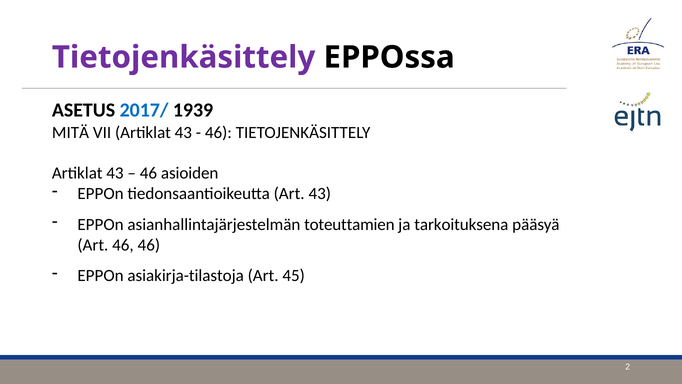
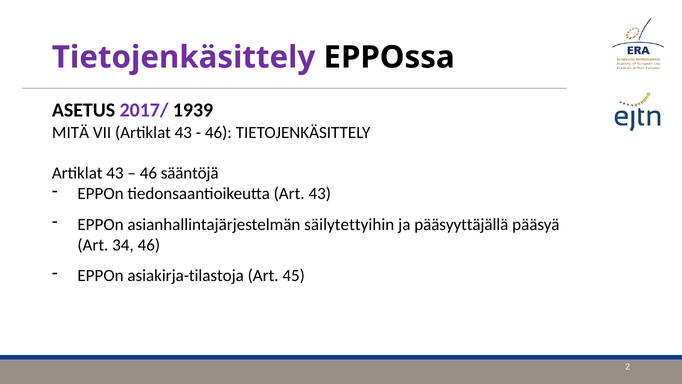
2017/ colour: blue -> purple (144, 110)
asioiden: asioiden -> sääntöjä (190, 173)
toteuttamien: toteuttamien -> säilytettyihin (349, 224)
tarkoituksena: tarkoituksena -> pääsyyttäjällä (461, 224)
Art 46: 46 -> 34 (123, 245)
